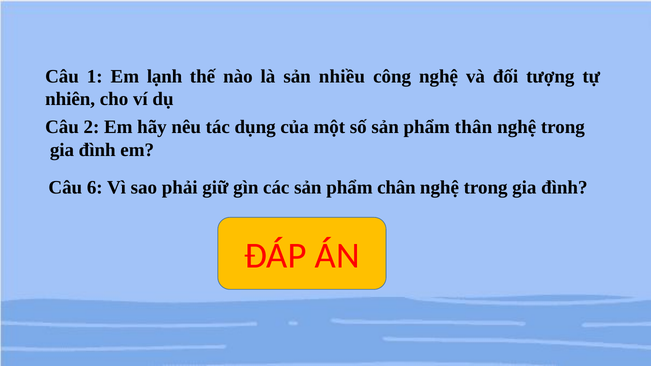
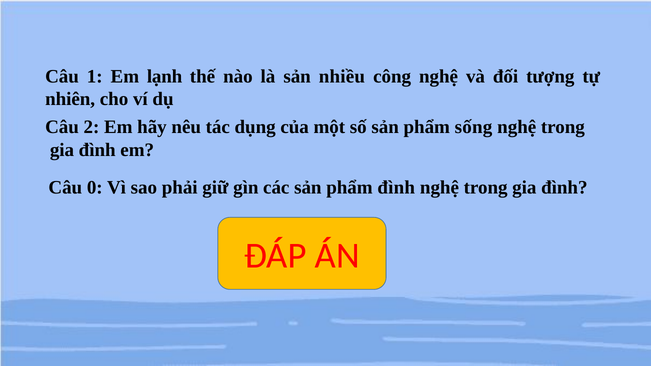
thân: thân -> sống (473, 127)
6: 6 -> 0 (95, 187)
phẩm chân: chân -> đình (396, 187)
